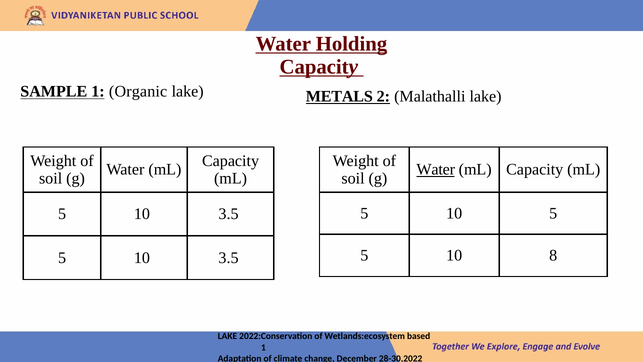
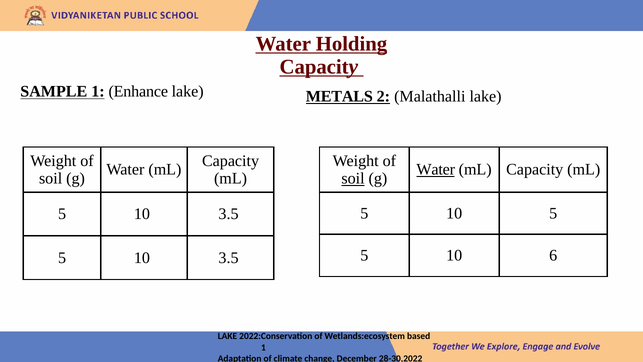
Organic: Organic -> Enhance (138, 92)
soil underline: none -> present (353, 178)
8: 8 -> 6 (553, 255)
